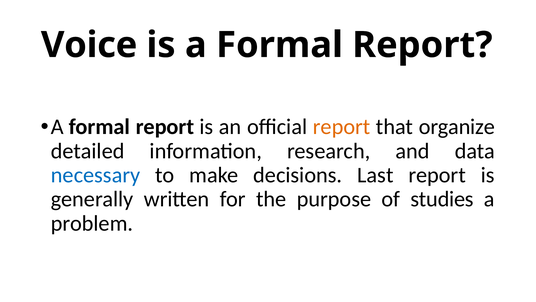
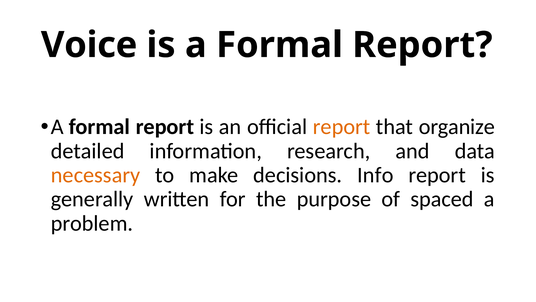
necessary colour: blue -> orange (96, 175)
Last: Last -> Info (375, 175)
studies: studies -> spaced (442, 199)
